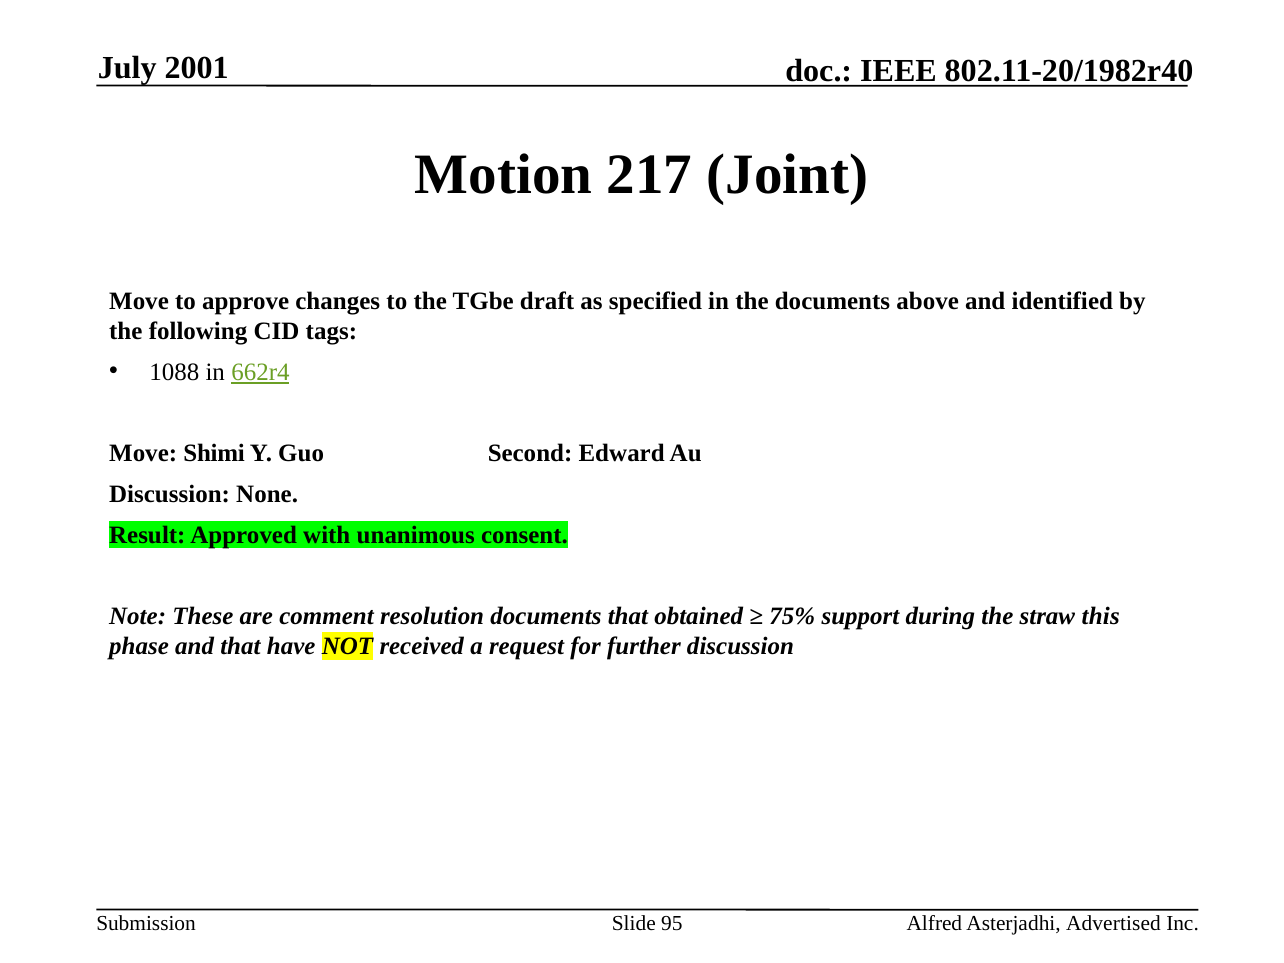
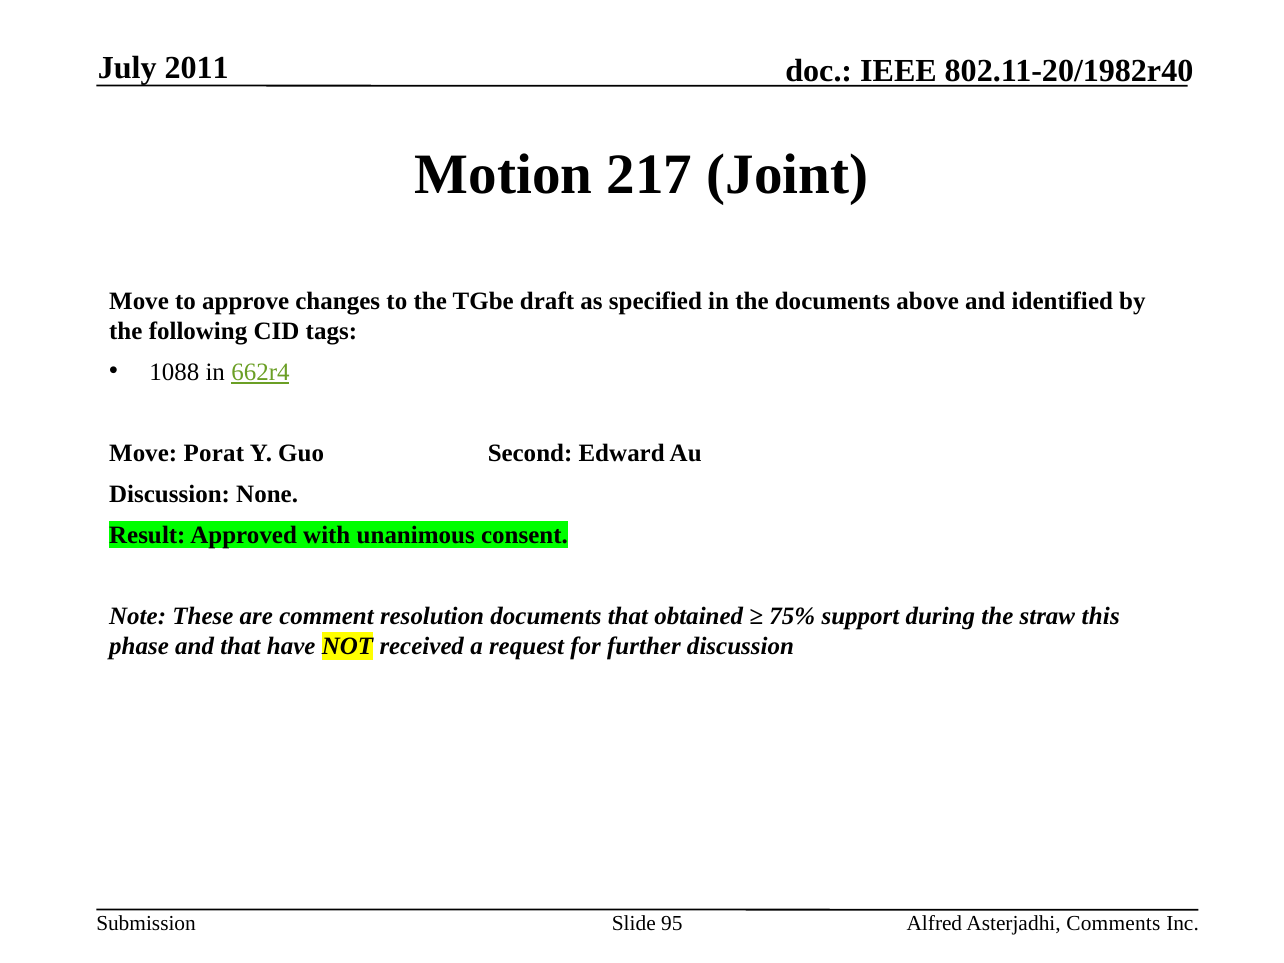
2001: 2001 -> 2011 (197, 68)
Shimi: Shimi -> Porat (214, 453)
Advertised: Advertised -> Comments (1113, 924)
